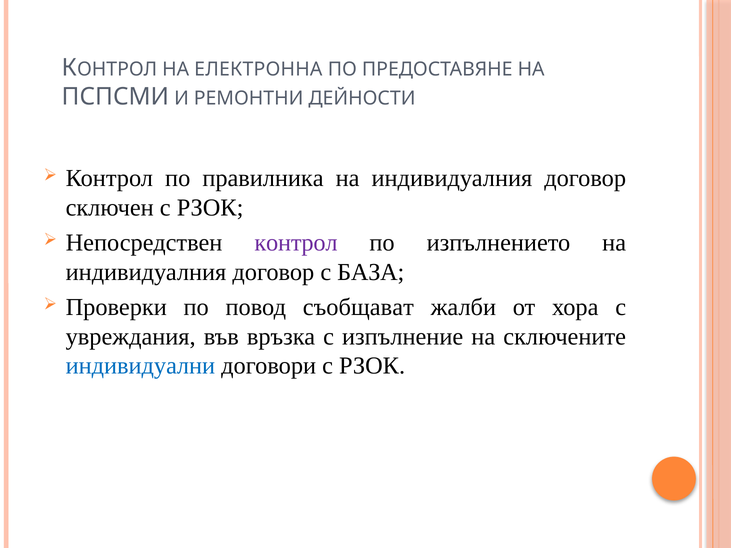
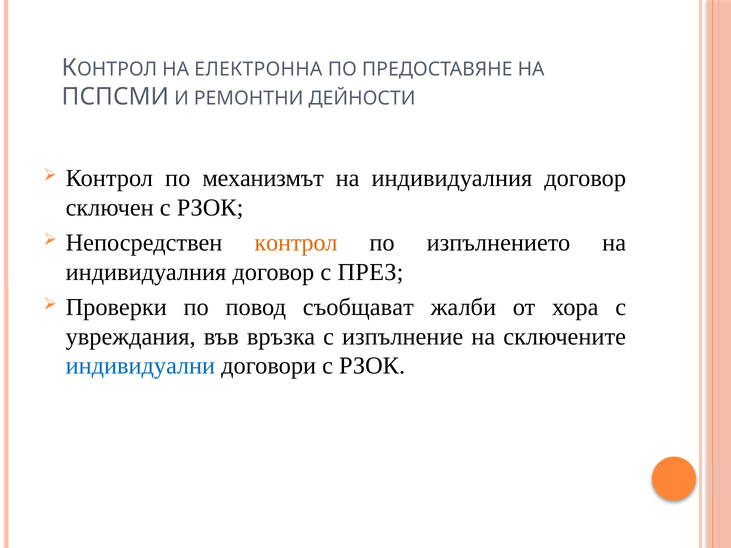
правилника: правилника -> механизмът (263, 178)
контрол colour: purple -> orange (296, 243)
БАЗА: БАЗА -> ПРЕЗ (370, 272)
